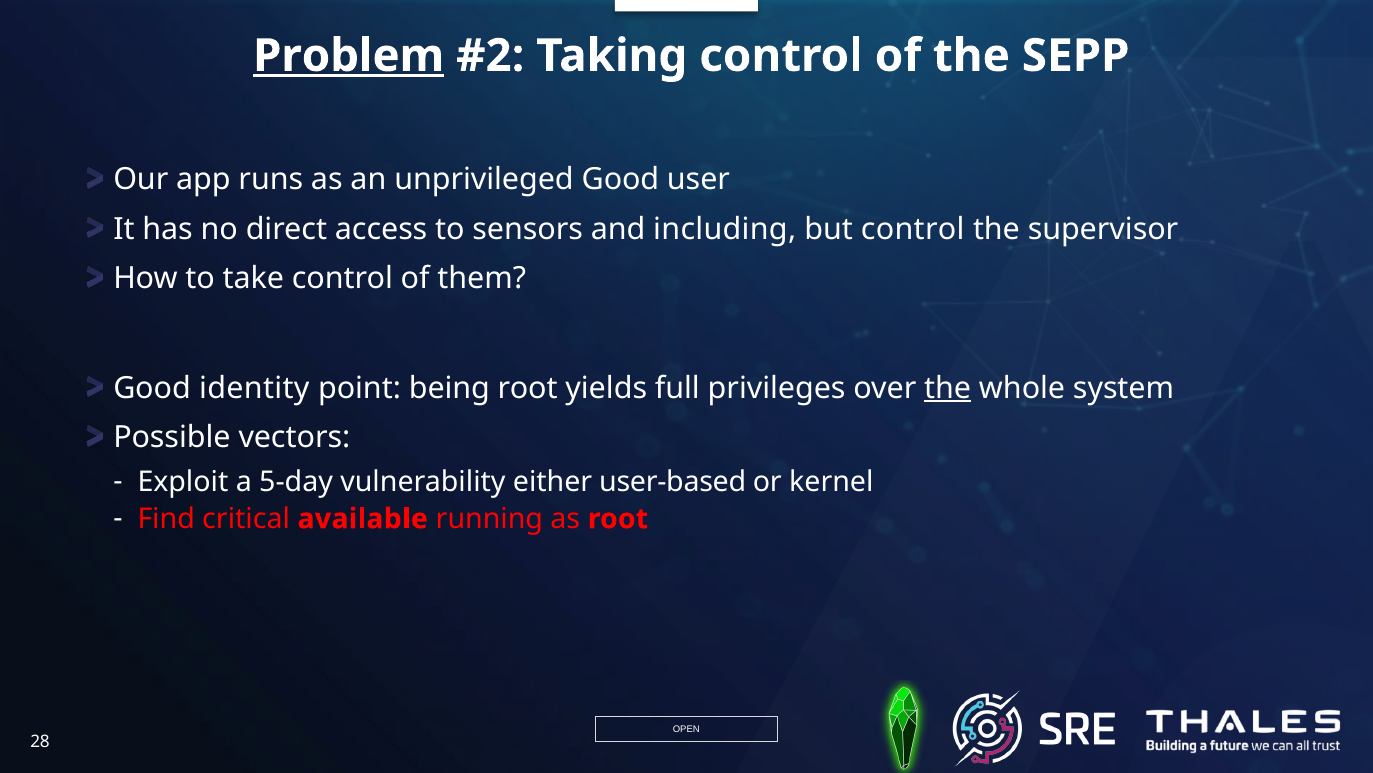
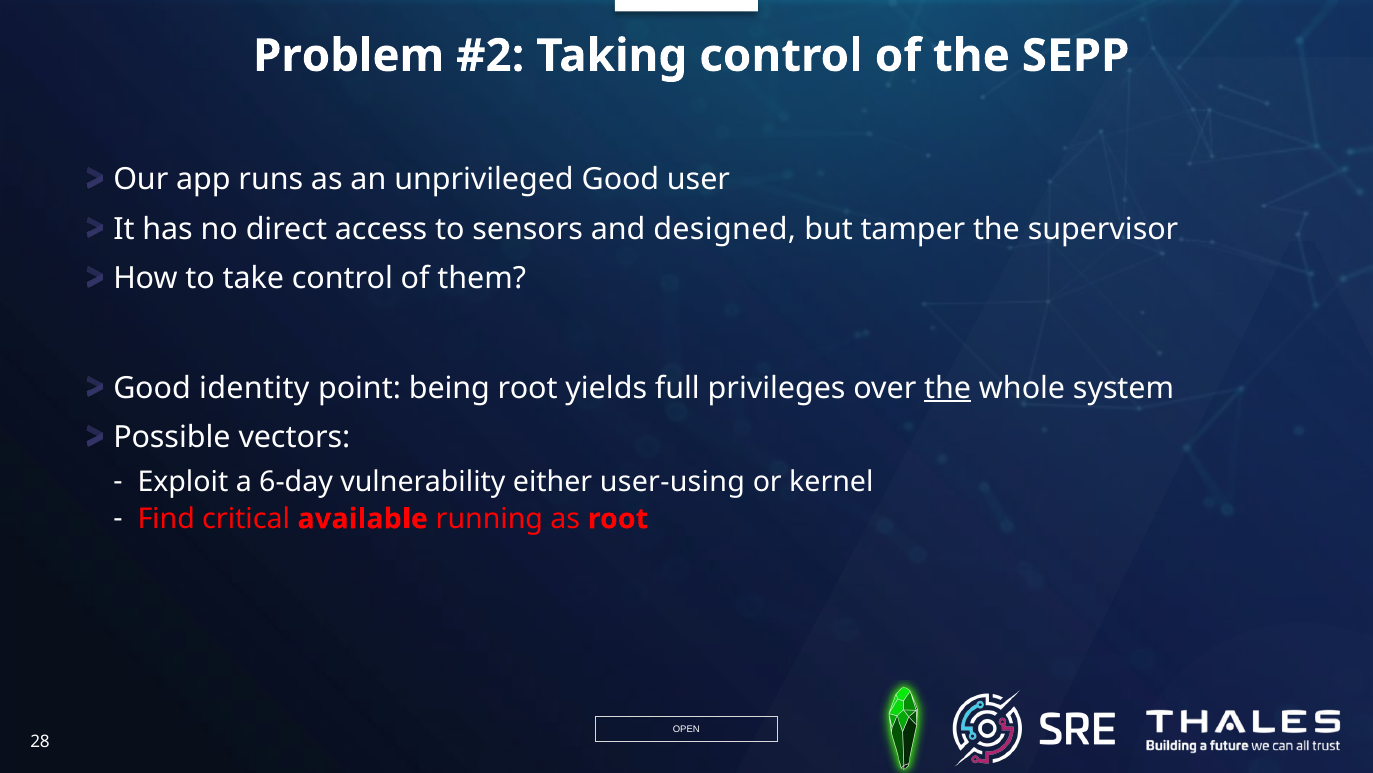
Problem underline: present -> none (349, 56)
including: including -> designed (725, 229)
but control: control -> tamper (913, 229)
5-day: 5-day -> 6-day (296, 481)
user-based: user-based -> user-using (672, 481)
